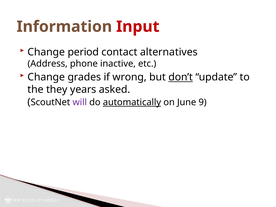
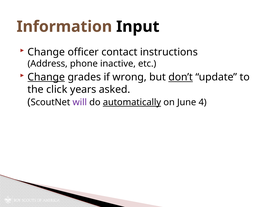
Input colour: red -> black (138, 27)
period: period -> officer (83, 52)
alternatives: alternatives -> instructions (169, 52)
Change underline: none -> present (46, 77)
they: they -> click (57, 89)
9: 9 -> 4 (203, 102)
